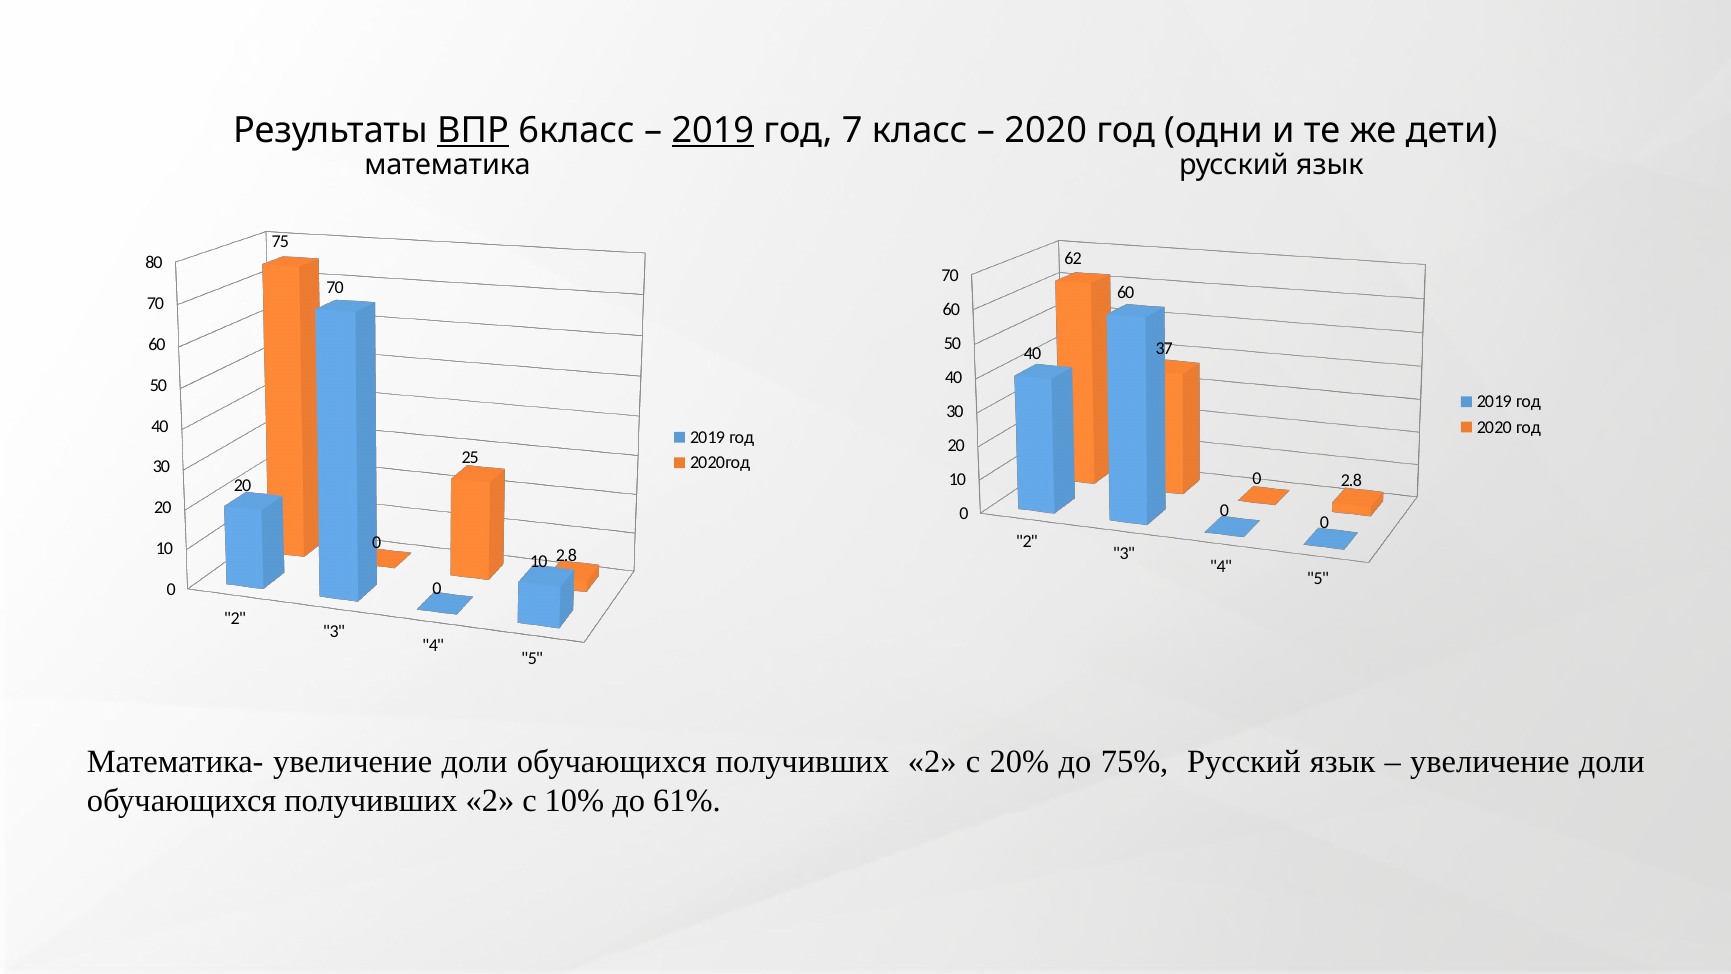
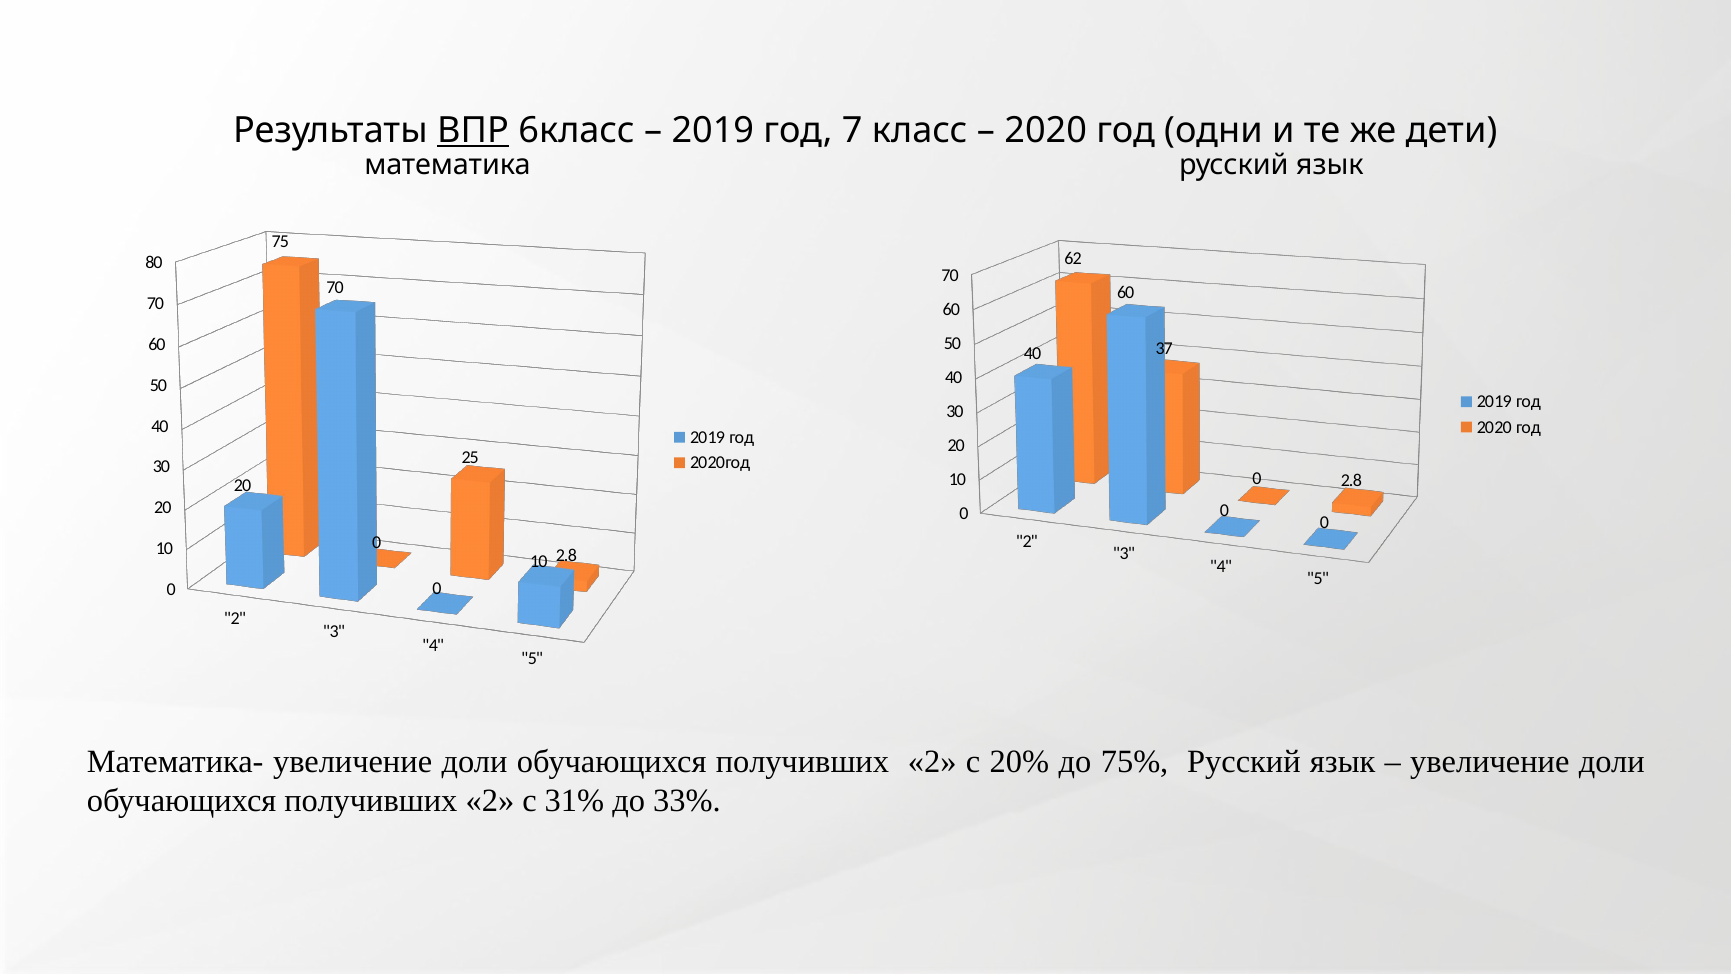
2019 underline: present -> none (713, 130)
10%: 10% -> 31% (574, 800)
61%: 61% -> 33% (687, 800)
